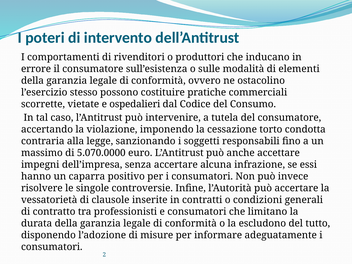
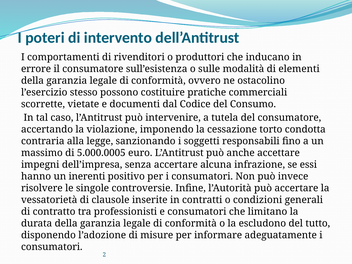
ospedalieri: ospedalieri -> documenti (135, 104)
5.070.0000: 5.070.0000 -> 5.000.0005 (101, 153)
caparra: caparra -> inerenti (87, 176)
